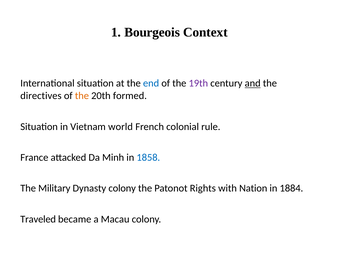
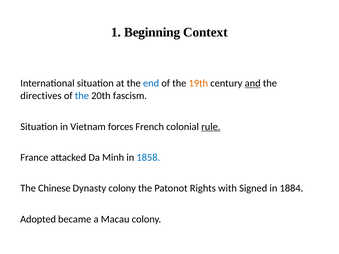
Bourgeois: Bourgeois -> Beginning (152, 32)
19th colour: purple -> orange (198, 83)
the colour: orange -> blue (82, 96)
formed: formed -> fascism (130, 96)
world: world -> forces (121, 127)
rule underline: none -> present (211, 127)
Military: Military -> Chinese (54, 188)
Nation: Nation -> Signed (253, 188)
Traveled: Traveled -> Adopted (38, 219)
